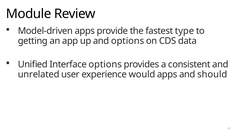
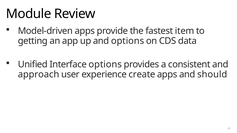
type: type -> item (185, 31)
unrelated: unrelated -> approach (39, 75)
would: would -> create (142, 75)
